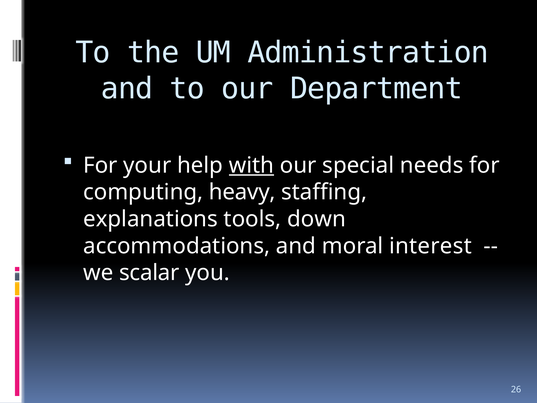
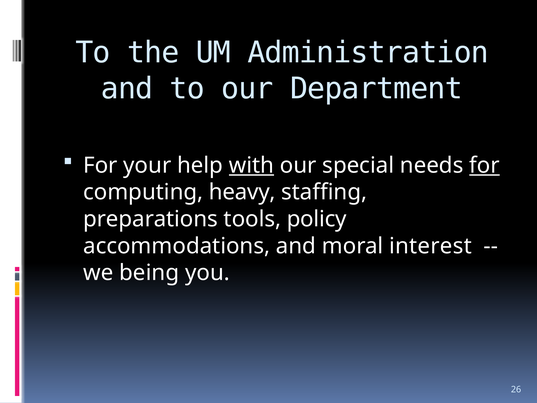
for underline: none -> present (484, 165)
explanations: explanations -> preparations (151, 219)
down: down -> policy (317, 219)
scalar: scalar -> being (149, 273)
